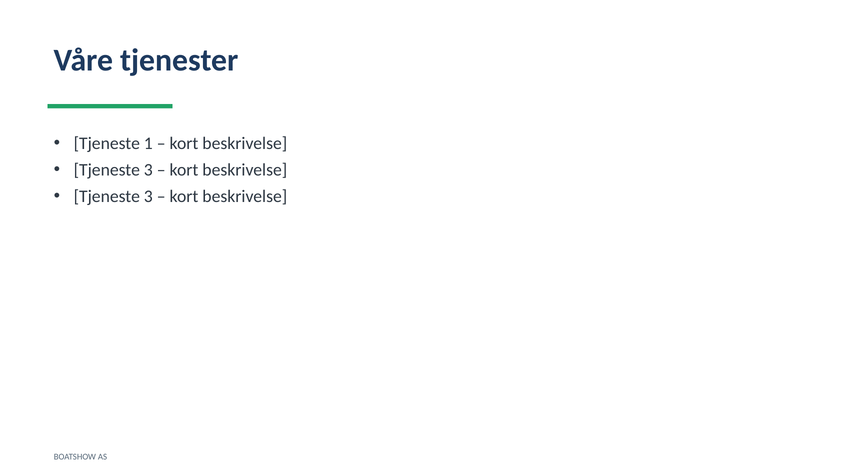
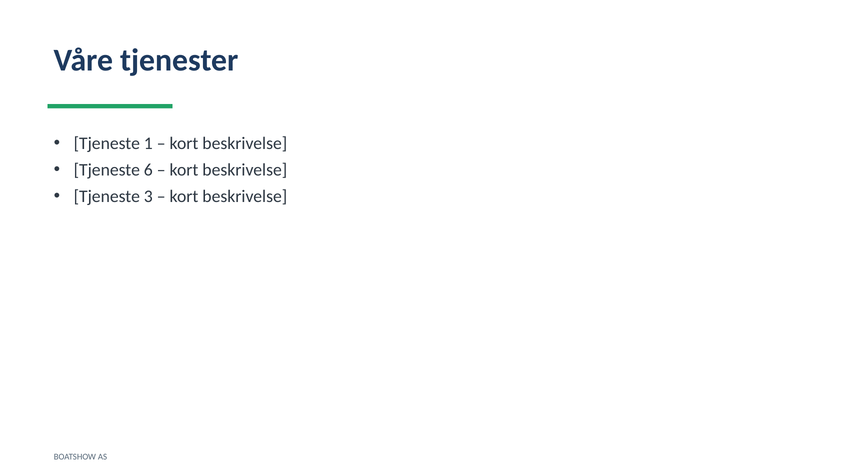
3: 3 -> 6 (148, 170)
